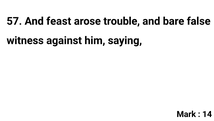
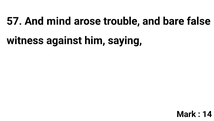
feast: feast -> mind (59, 21)
